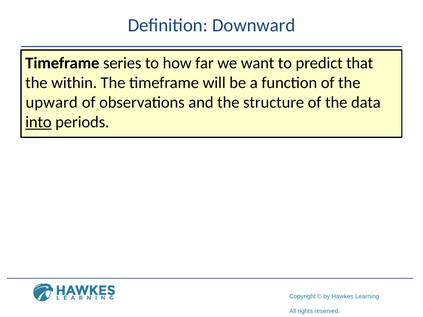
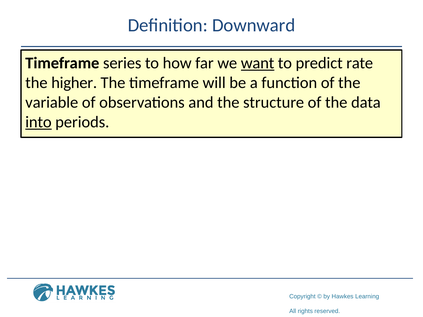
want underline: none -> present (258, 63)
that: that -> rate (360, 63)
within: within -> higher (74, 83)
upward: upward -> variable (52, 103)
